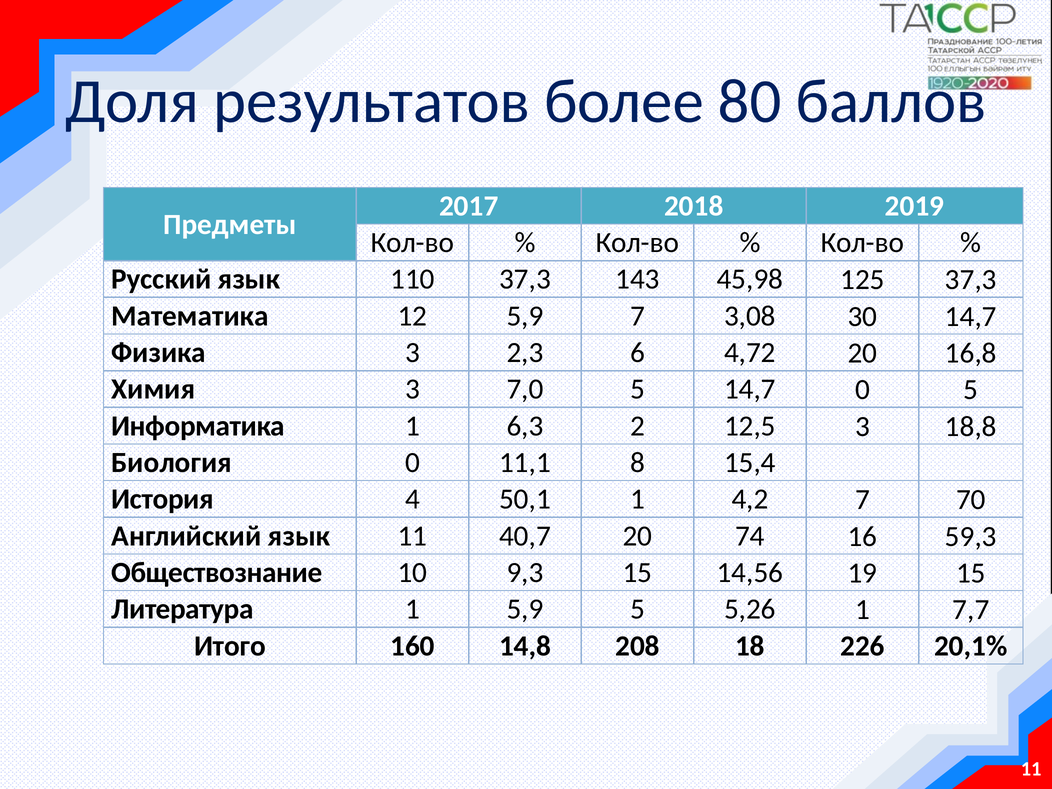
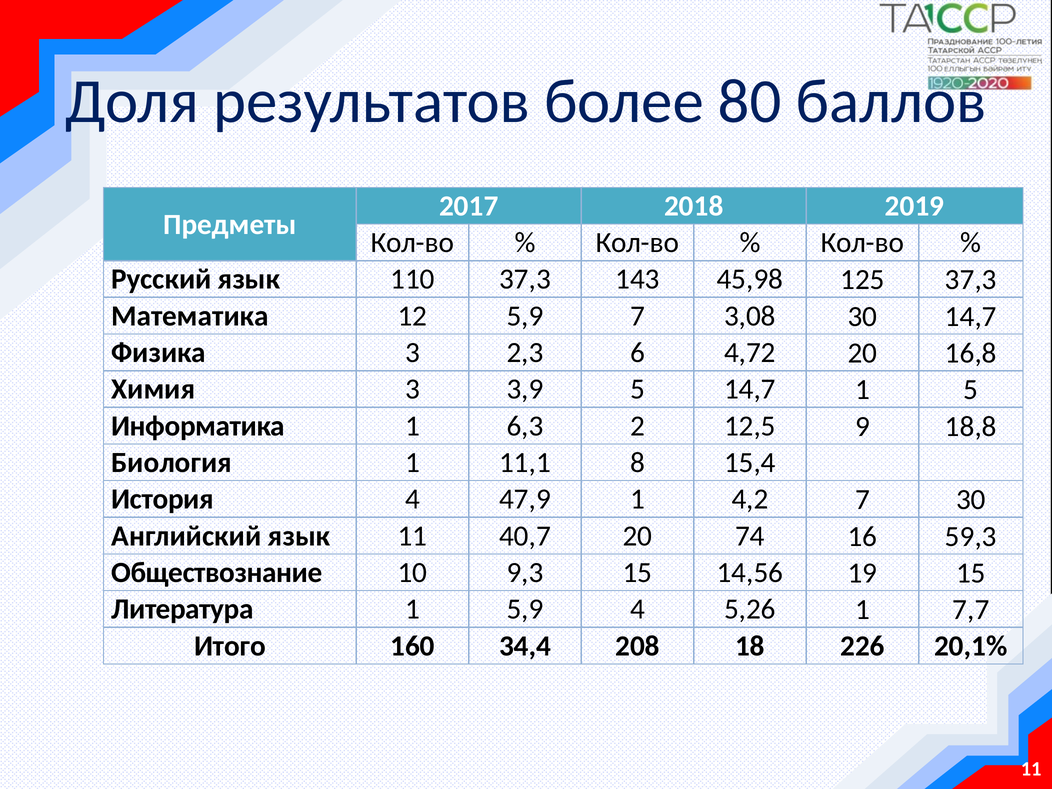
7,0: 7,0 -> 3,9 (525, 389)
14,7 0: 0 -> 1 (863, 390)
12,5 3: 3 -> 9 (863, 426)
Биология 0: 0 -> 1 (413, 463)
50,1: 50,1 -> 47,9 (525, 499)
7 70: 70 -> 30 (971, 500)
5,9 5: 5 -> 4 (638, 609)
14,8: 14,8 -> 34,4 (525, 646)
